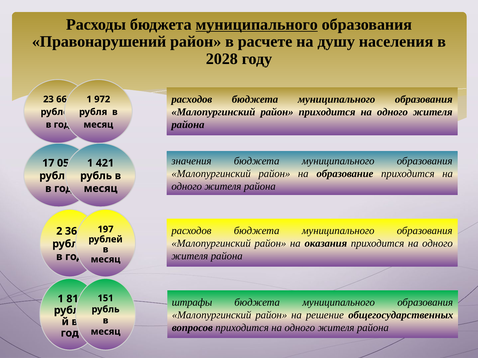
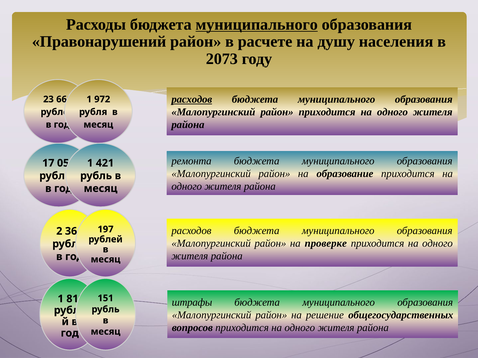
2028: 2028 -> 2073 (222, 59)
расходов underline: none -> present (192, 100)
значения: значения -> ремонта (191, 161)
оказания: оказания -> проверке (326, 244)
